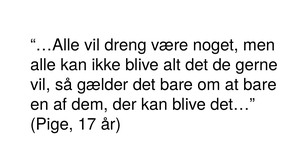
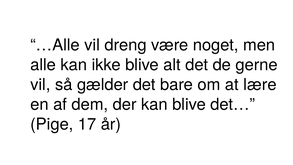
at bare: bare -> lære (260, 85)
